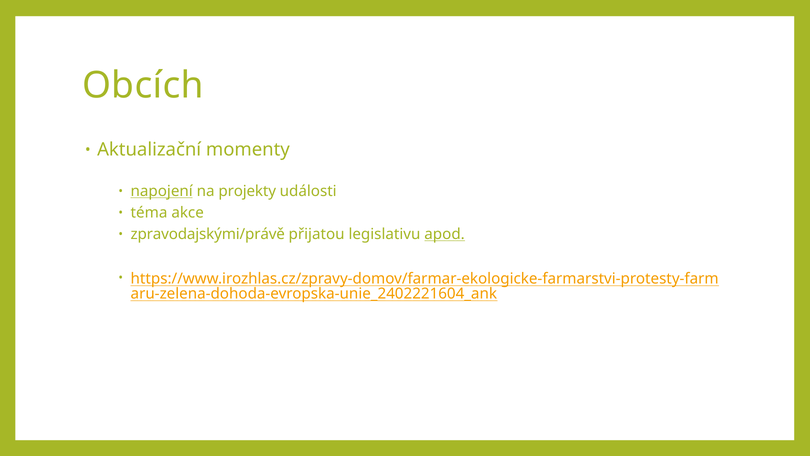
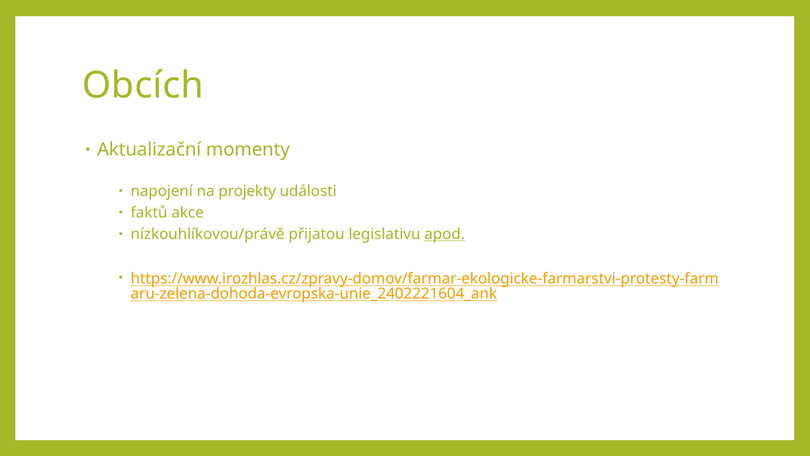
napojení underline: present -> none (162, 191)
téma: téma -> faktů (149, 213)
zpravodajskými/právě: zpravodajskými/právě -> nízkouhlíkovou/právě (208, 234)
